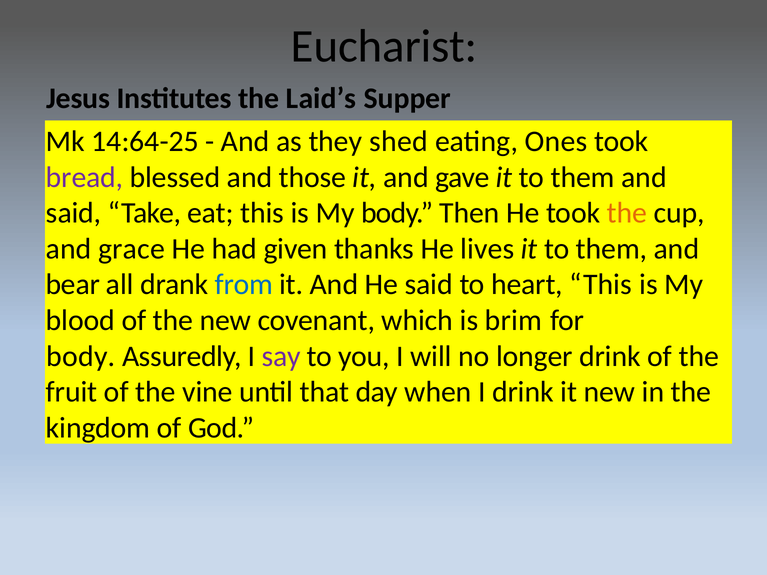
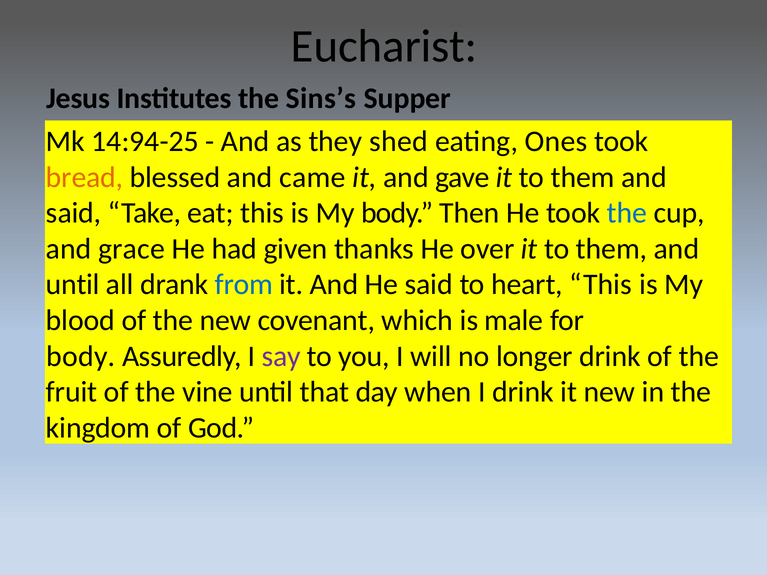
Laid’s: Laid’s -> Sins’s (321, 99)
14:64-25: 14:64-25 -> 14:94-25 (145, 141)
bread colour: purple -> orange (85, 177)
those: those -> came (312, 177)
the colour: orange -> blue (627, 213)
lives: lives -> over (488, 249)
bear: bear -> until (73, 285)
brim: brim -> male (514, 321)
